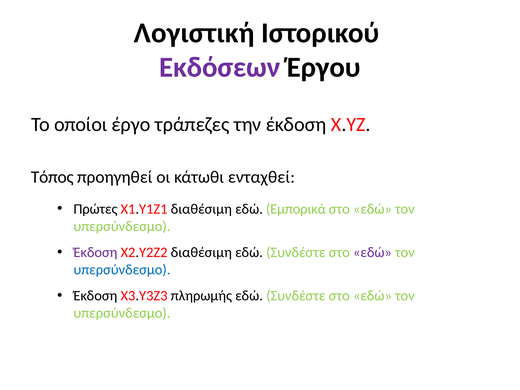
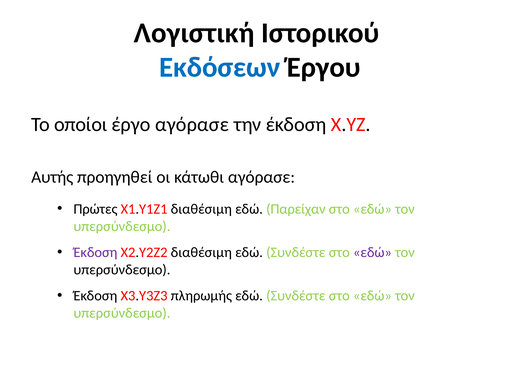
Εκδόσεων colour: purple -> blue (220, 67)
έργο τράπεζες: τράπεζες -> αγόρασε (192, 124)
Τόπος: Τόπος -> Αυτής (52, 177)
κάτωθι ενταχθεί: ενταχθεί -> αγόρασε (261, 177)
Εμπορικά: Εμπορικά -> Παρείχαν (296, 209)
υπερσύνδεσμο colour: blue -> black (122, 270)
